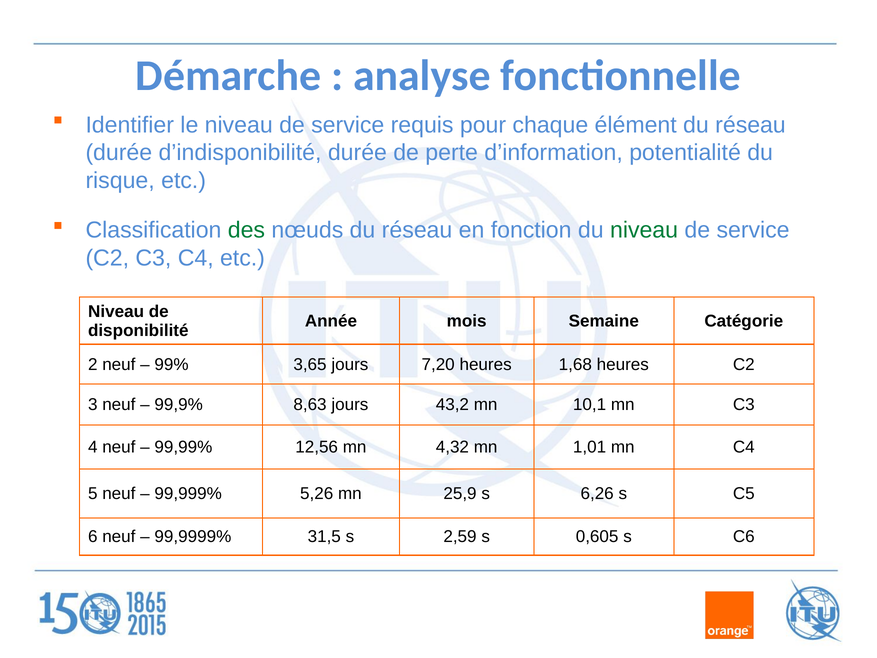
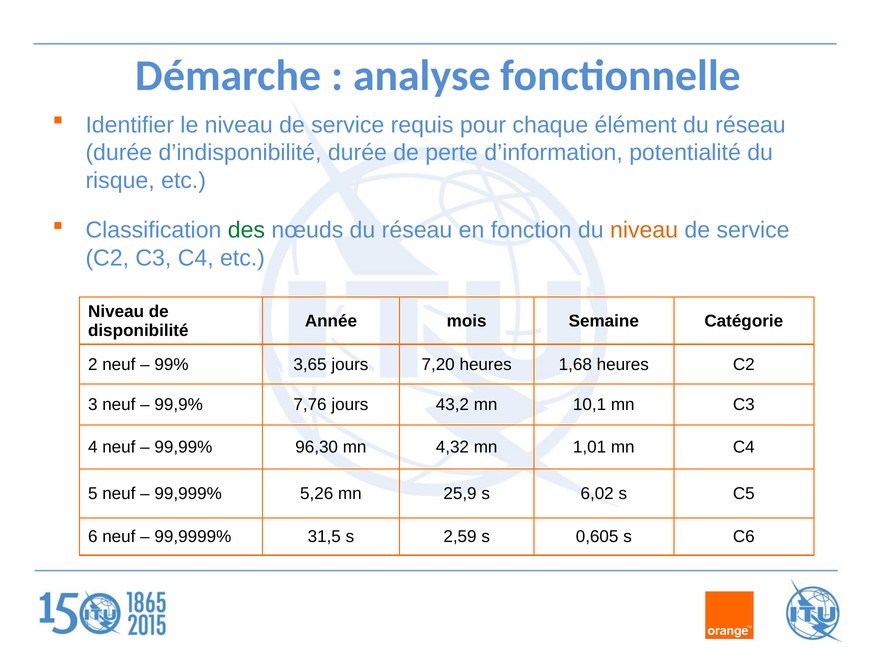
niveau colour: green -> orange (644, 230)
8,63: 8,63 -> 7,76 (310, 405)
12,56: 12,56 -> 96,30 (317, 447)
6,26: 6,26 -> 6,02 (597, 494)
